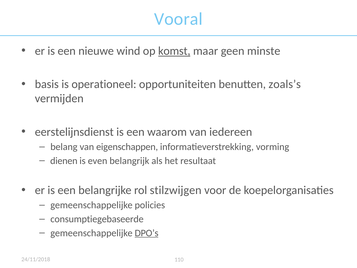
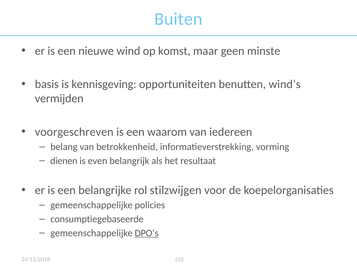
Vooral: Vooral -> Buiten (178, 19)
komst underline: present -> none (174, 51)
operationeel: operationeel -> kennisgeving (104, 84)
zoals’s: zoals’s -> wind’s (285, 84)
eerstelijnsdienst: eerstelijnsdienst -> voorgeschreven (74, 132)
eigenschappen: eigenschappen -> betrokkenheid (127, 147)
